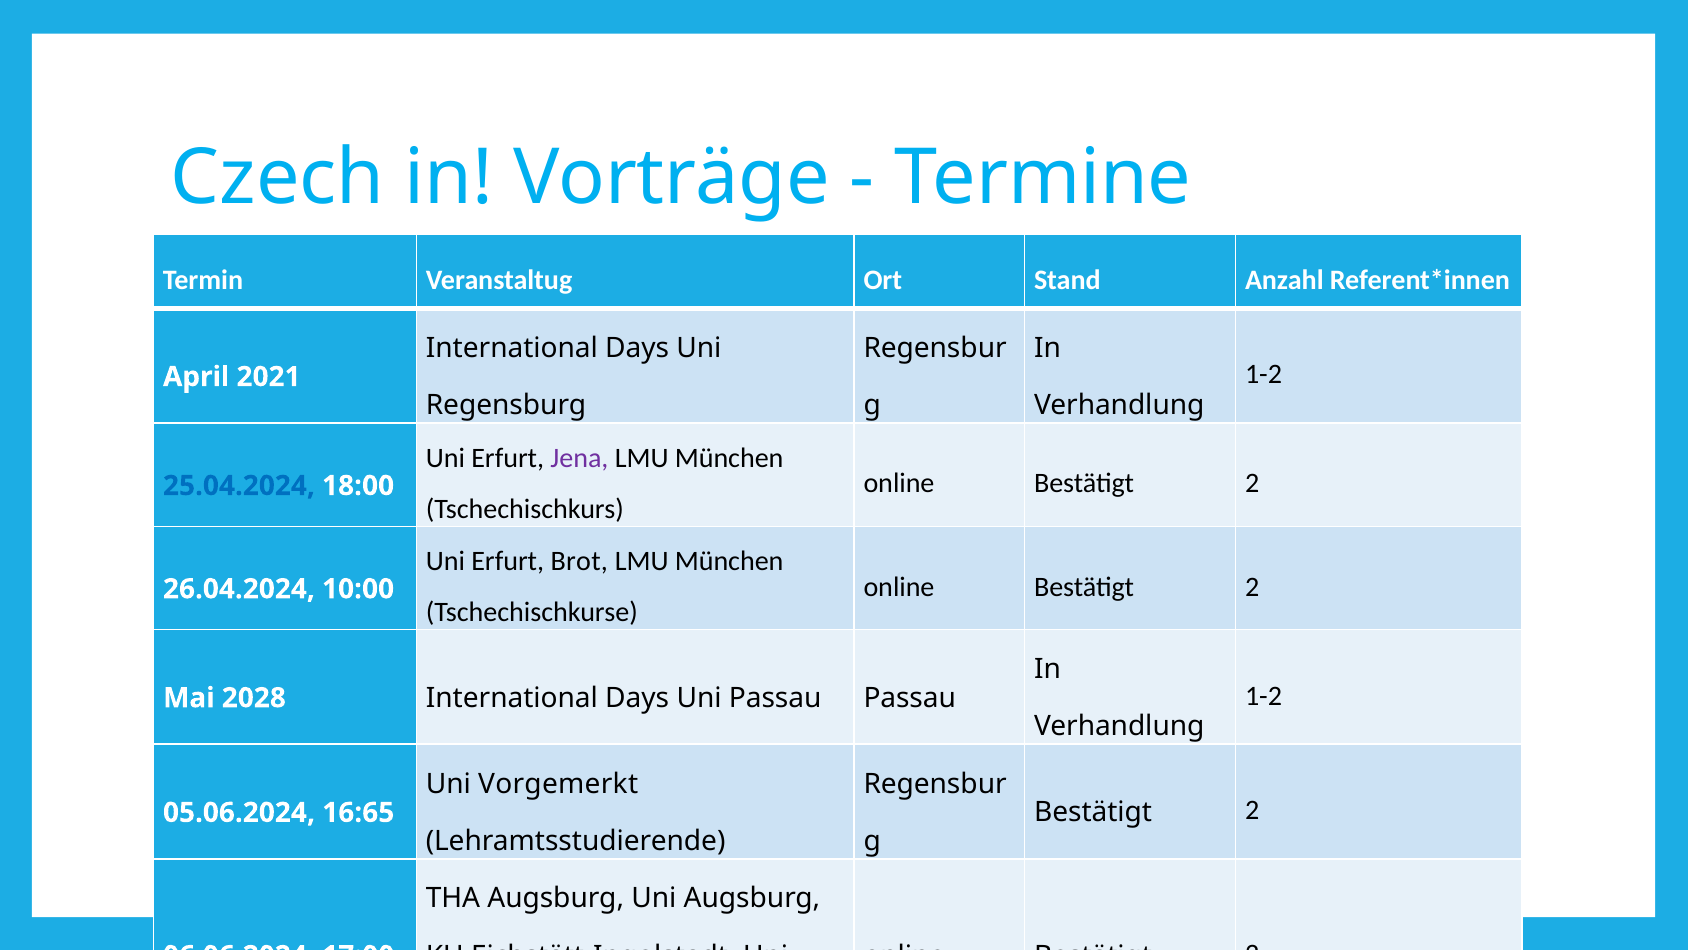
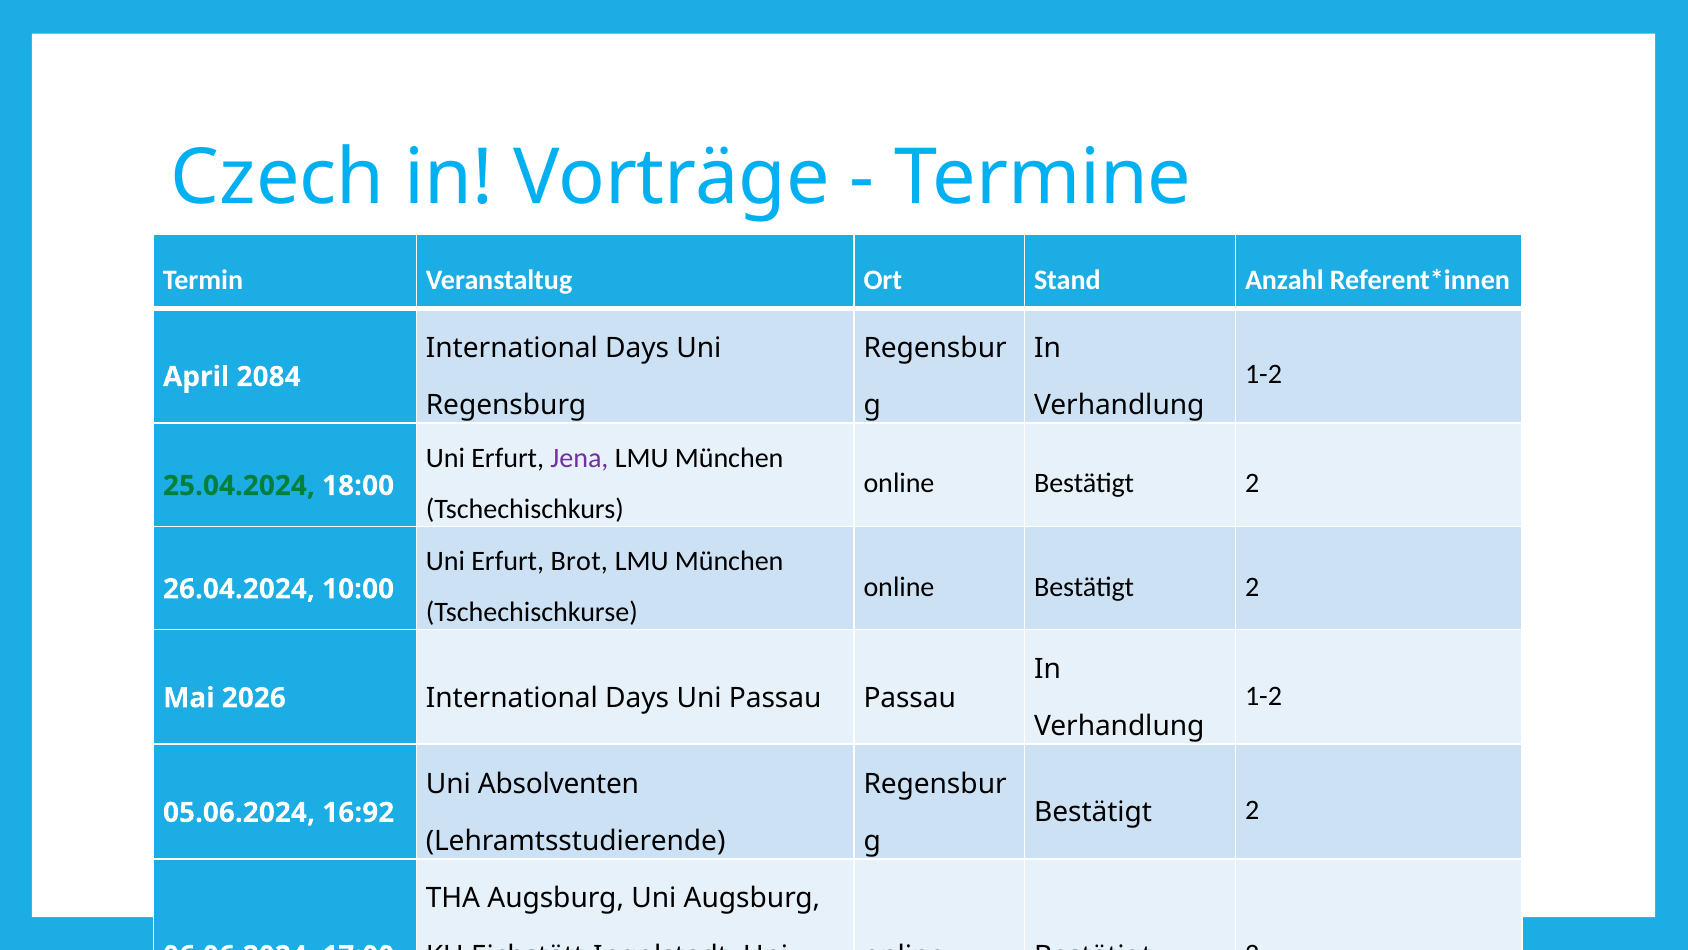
2021: 2021 -> 2084 (269, 377)
25.04.2024 colour: blue -> green (239, 486)
2028: 2028 -> 2026 (254, 698)
Vorgemerkt: Vorgemerkt -> Absolventen (558, 784)
16:65: 16:65 -> 16:92 (358, 812)
